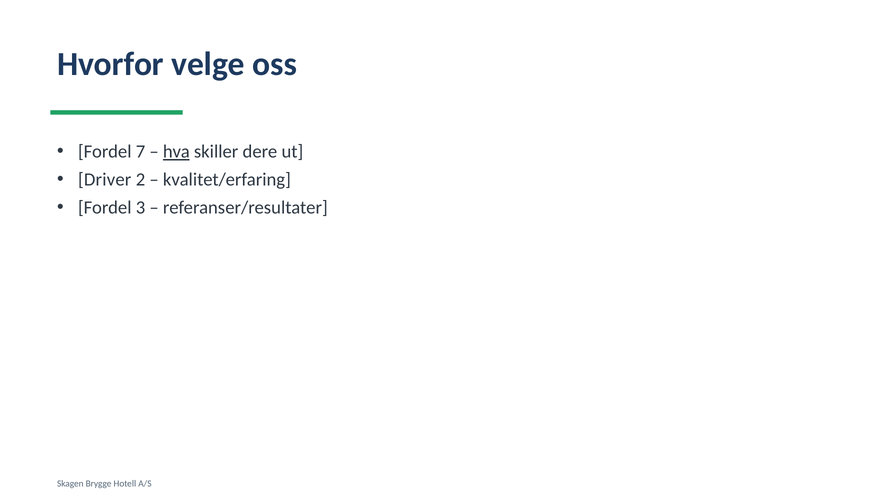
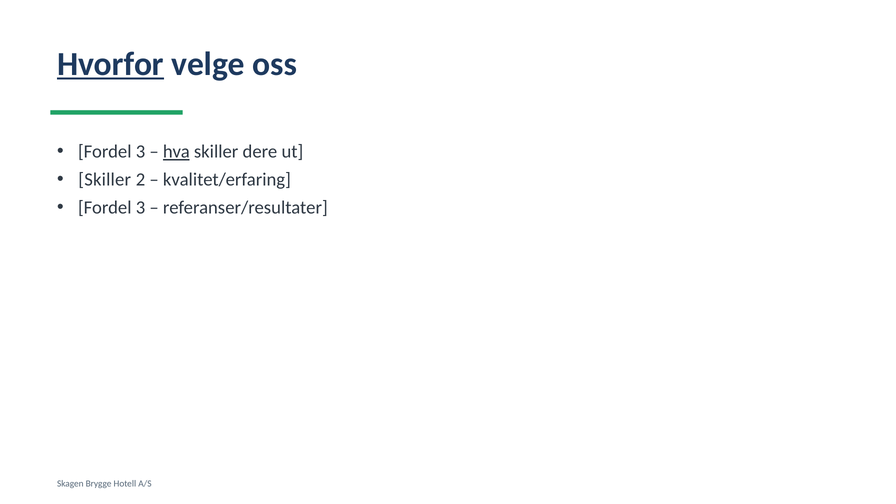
Hvorfor underline: none -> present (110, 64)
7: 7 -> 3 (141, 152)
Driver: Driver -> Skiller (105, 180)
